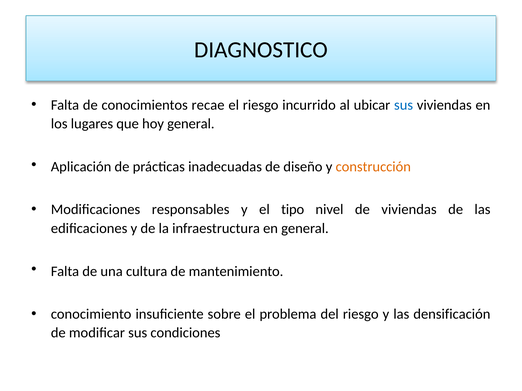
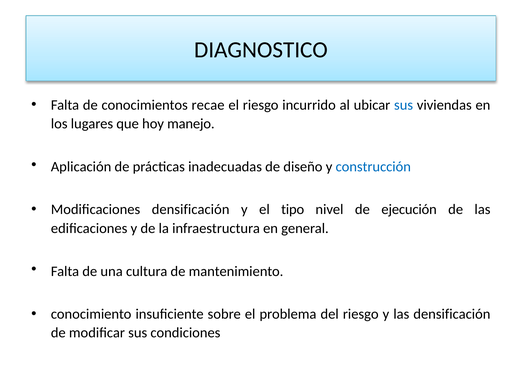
hoy general: general -> manejo (191, 124)
construcción colour: orange -> blue (373, 167)
Modificaciones responsables: responsables -> densificación (191, 210)
de viviendas: viviendas -> ejecución (409, 210)
